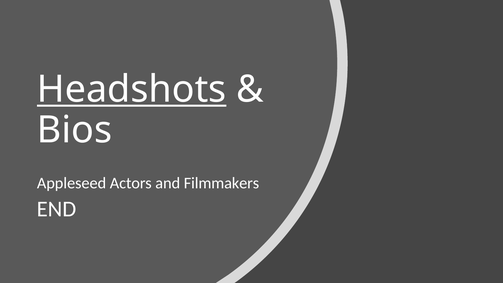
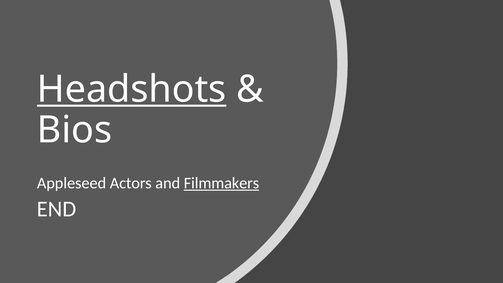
Filmmakers underline: none -> present (221, 183)
